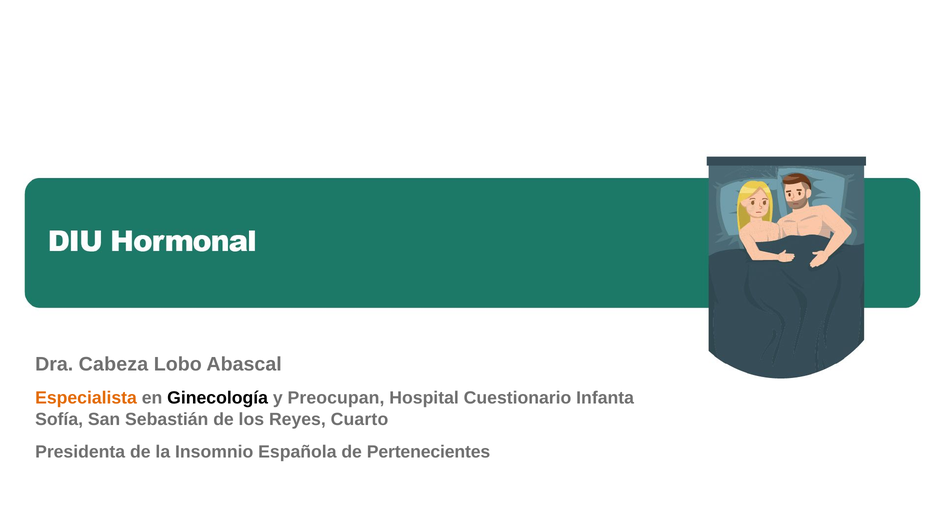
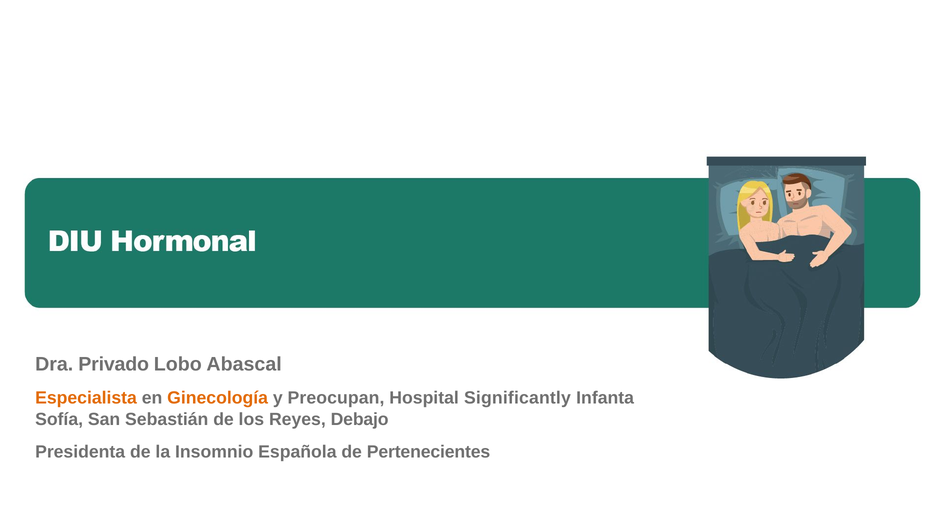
Cabeza: Cabeza -> Privado (114, 364)
Ginecología colour: black -> orange (218, 398)
Cuestionario: Cuestionario -> Significantly (517, 398)
Cuarto: Cuarto -> Debajo (360, 419)
